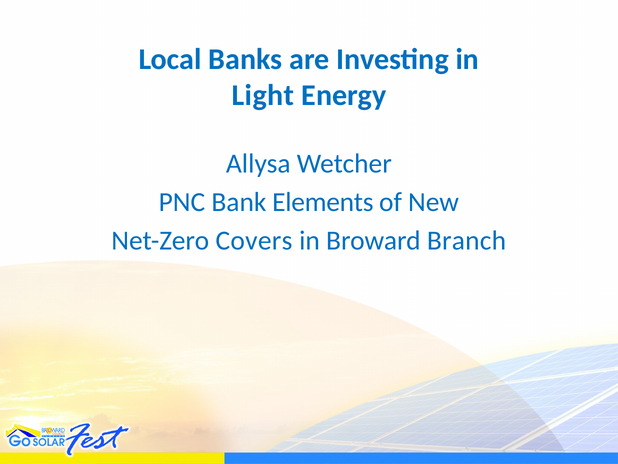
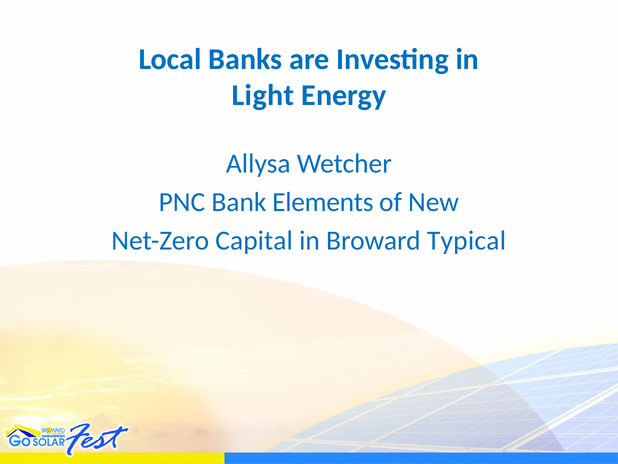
Covers: Covers -> Capital (254, 241)
Branch: Branch -> Typical (466, 241)
